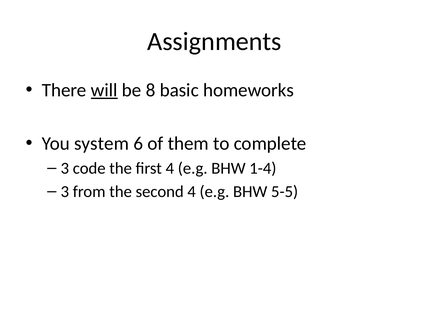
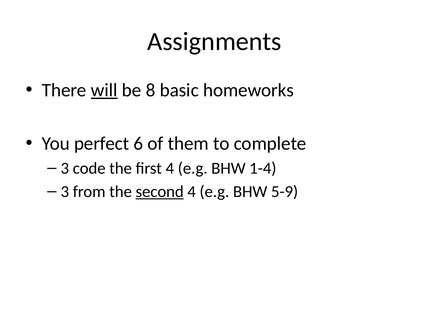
system: system -> perfect (102, 143)
second underline: none -> present (160, 191)
5-5: 5-5 -> 5-9 (285, 191)
